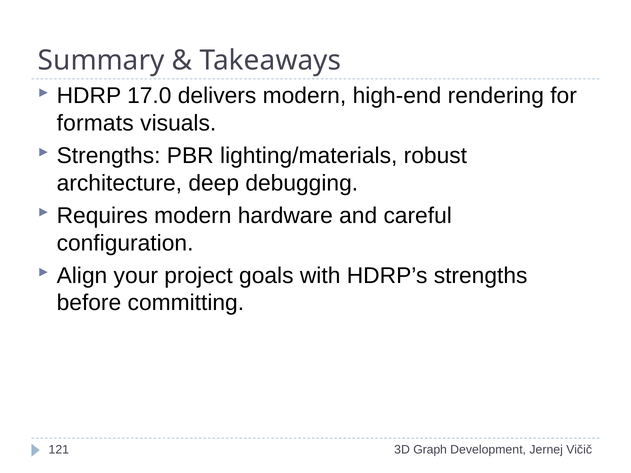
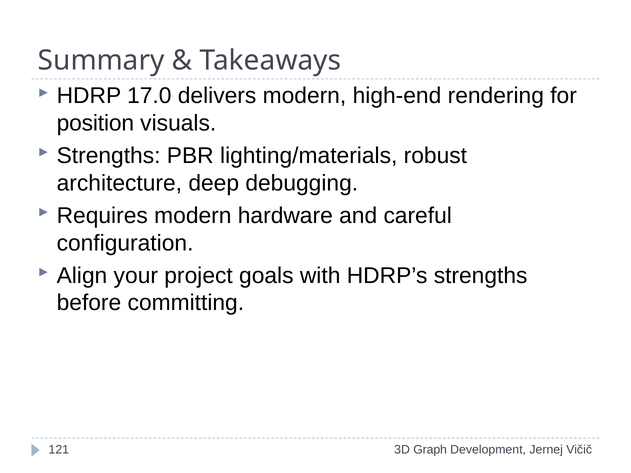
formats: formats -> position (95, 123)
